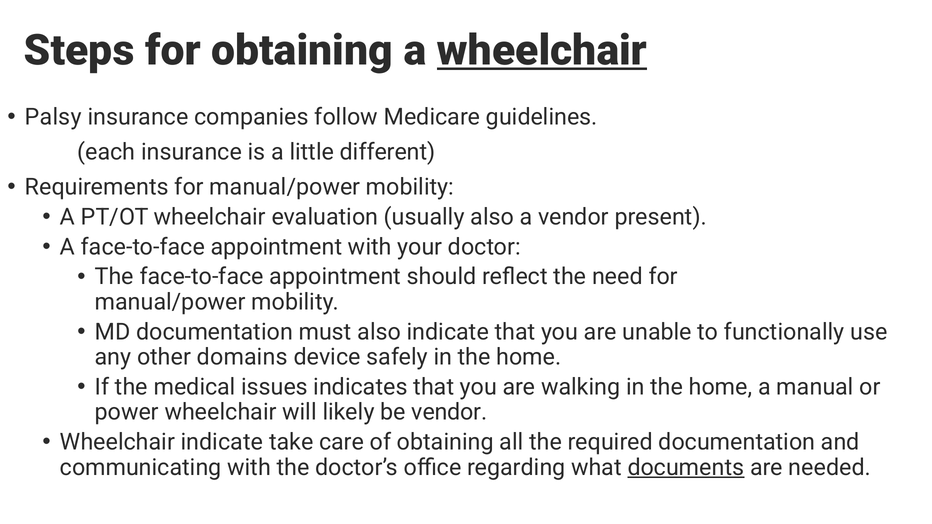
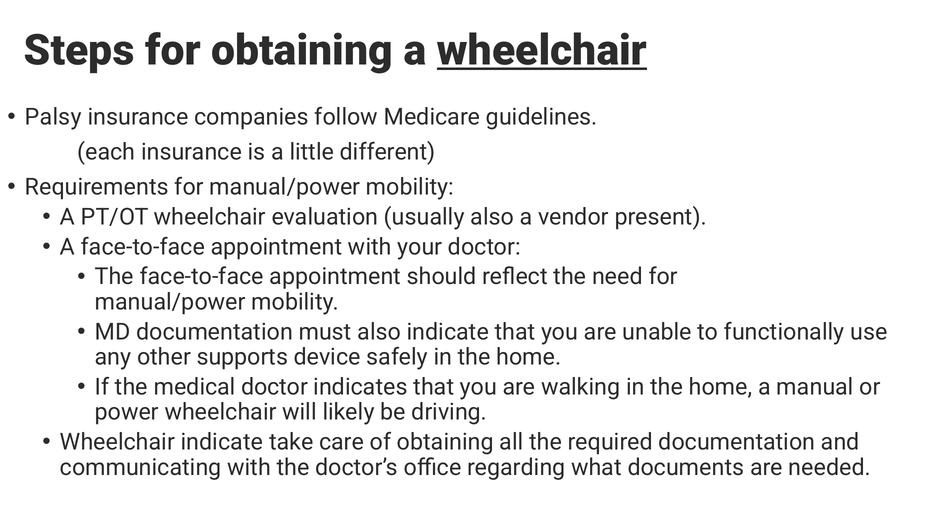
domains: domains -> supports (242, 357)
medical issues: issues -> doctor (275, 387)
be vendor: vendor -> driving (449, 412)
documents underline: present -> none (686, 468)
